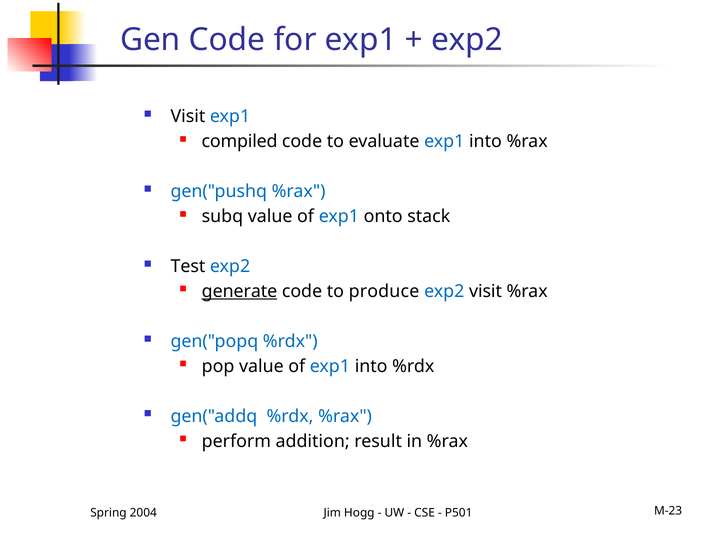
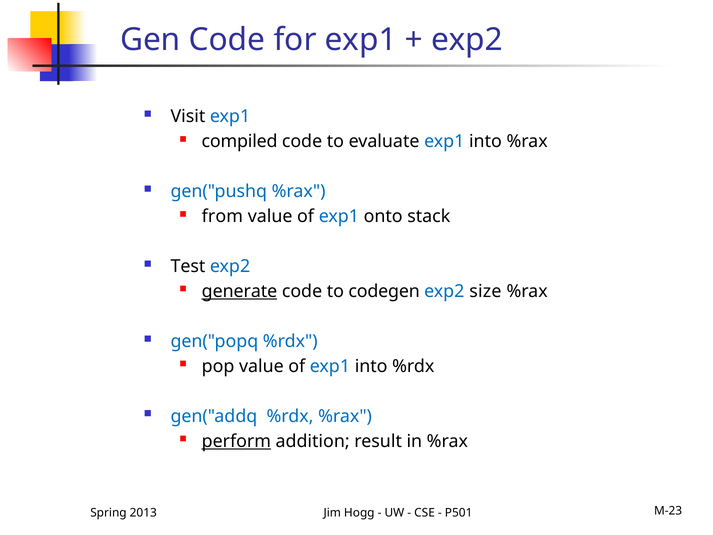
subq: subq -> from (222, 216)
produce: produce -> codegen (384, 291)
exp2 visit: visit -> size (485, 291)
perform underline: none -> present (236, 441)
2004: 2004 -> 2013 (143, 513)
